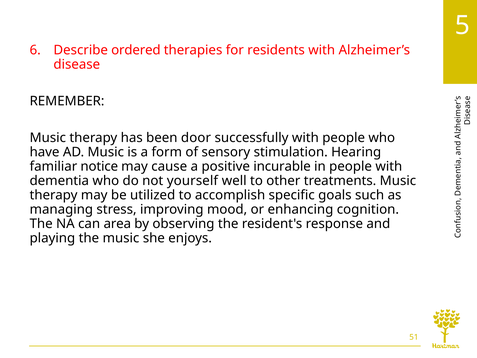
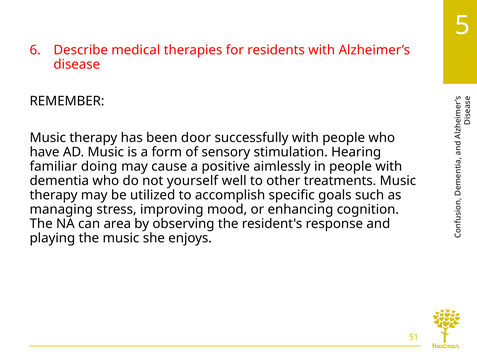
ordered: ordered -> medical (136, 50)
notice: notice -> doing (99, 166)
incurable: incurable -> aimlessly (282, 166)
